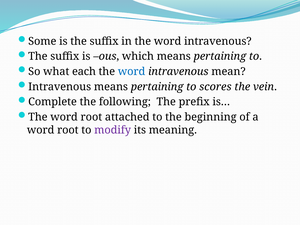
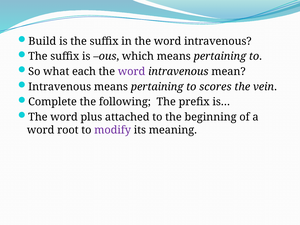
Some: Some -> Build (42, 41)
word colour: blue -> purple (132, 72)
The word root: root -> plus (91, 117)
